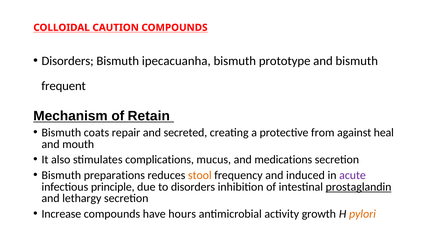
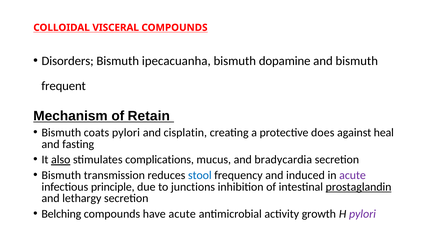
CAUTION: CAUTION -> VISCERAL (116, 28)
prototype: prototype -> dopamine (285, 61)
coats repair: repair -> pylori (126, 133)
secreted: secreted -> cisplatin (185, 133)
from: from -> does (323, 133)
mouth: mouth -> fasting (78, 144)
also underline: none -> present (61, 160)
medications: medications -> bradycardia (283, 160)
preparations: preparations -> transmission (114, 175)
stool colour: orange -> blue (200, 175)
to disorders: disorders -> junctions (193, 187)
Increase: Increase -> Belching (61, 214)
have hours: hours -> acute (182, 214)
pylori colour: orange -> purple (362, 214)
